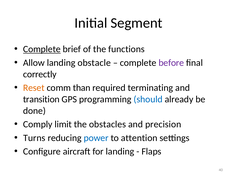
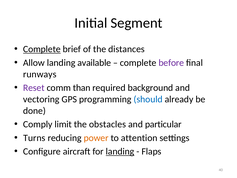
functions: functions -> distances (126, 49)
obstacle: obstacle -> available (94, 63)
correctly: correctly -> runways (40, 74)
Reset colour: orange -> purple (34, 88)
terminating: terminating -> background (150, 88)
transition: transition -> vectoring (41, 99)
precision: precision -> particular (163, 124)
power colour: blue -> orange (96, 138)
landing underline: none -> present (120, 151)
